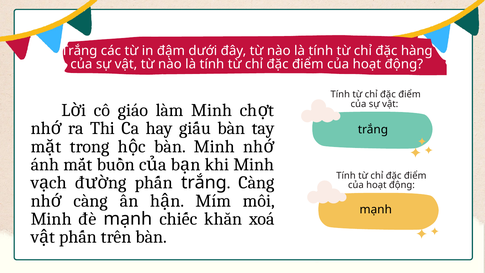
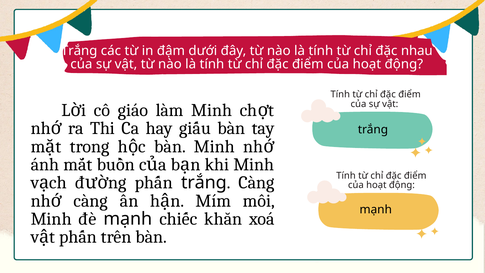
hàng: hàng -> nhau (417, 51)
